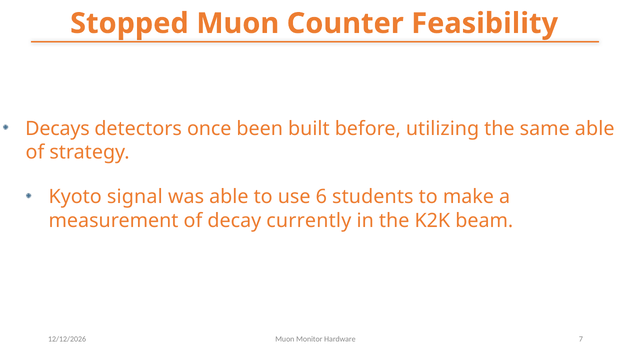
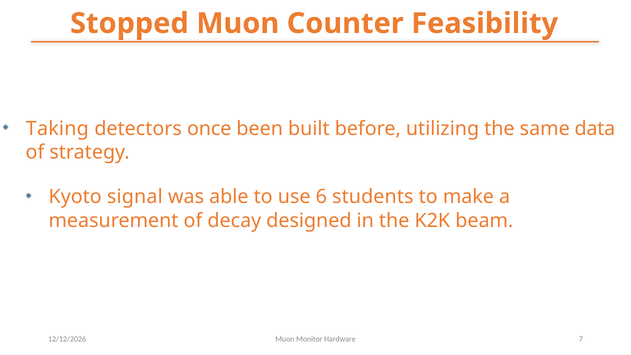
Decays: Decays -> Taking (57, 128)
same able: able -> data (595, 128)
currently: currently -> designed (309, 221)
